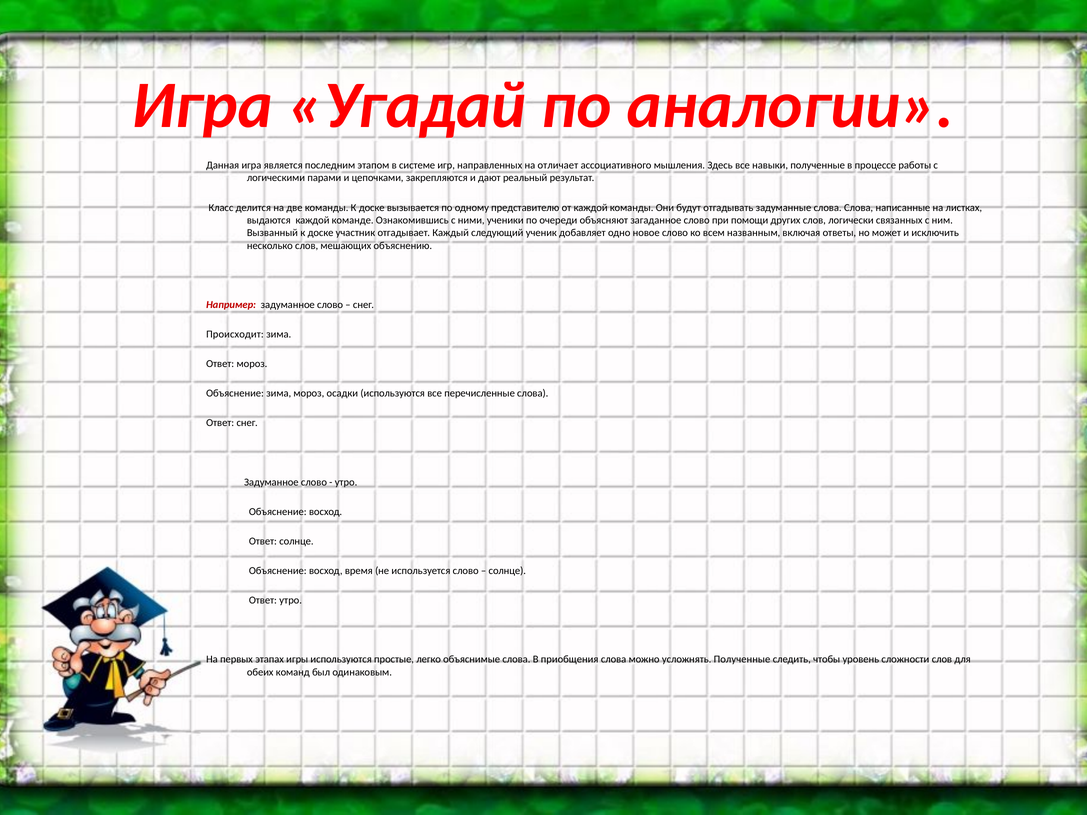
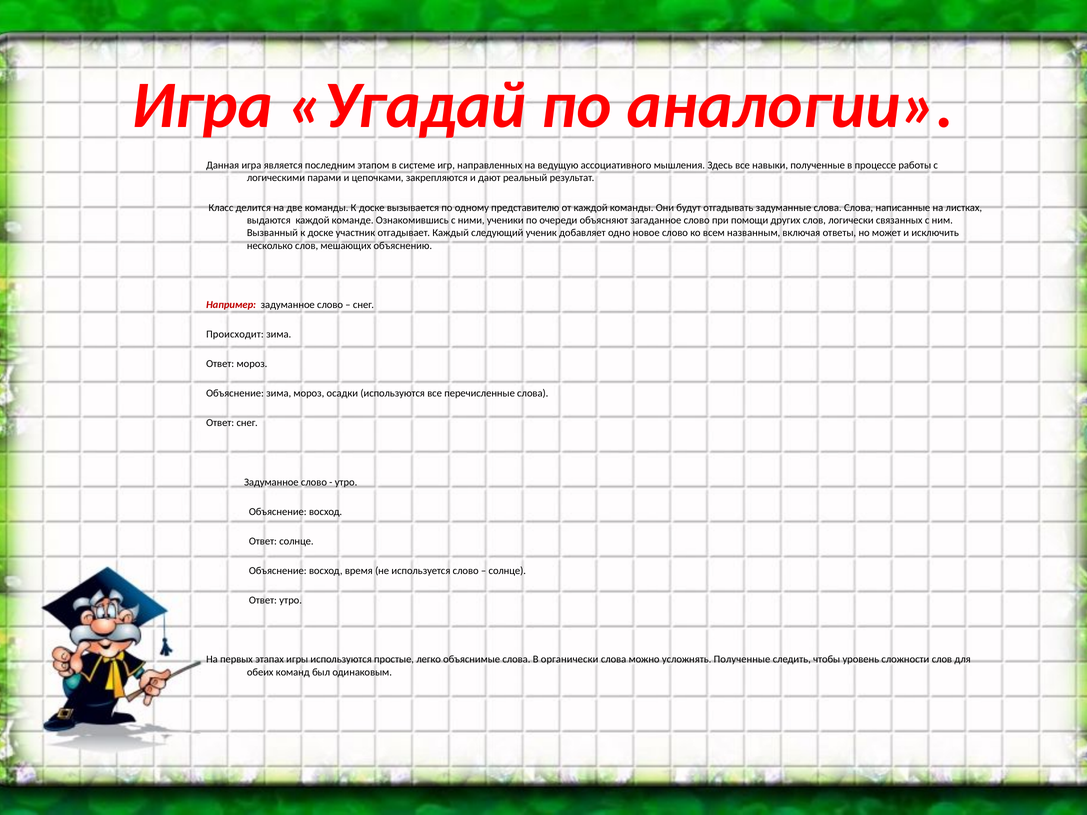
отличает: отличает -> ведущую (558, 165)
приобщения: приобщения -> органически (570, 660)
